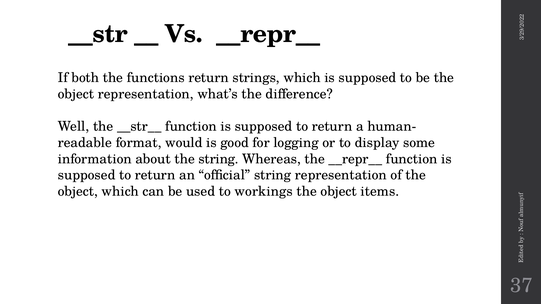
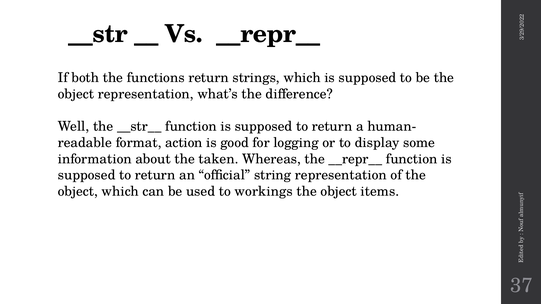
would: would -> action (184, 143)
the string: string -> taken (218, 159)
